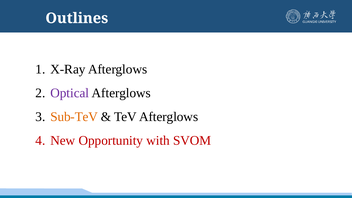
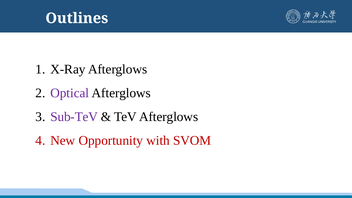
Sub-TeV colour: orange -> purple (74, 117)
